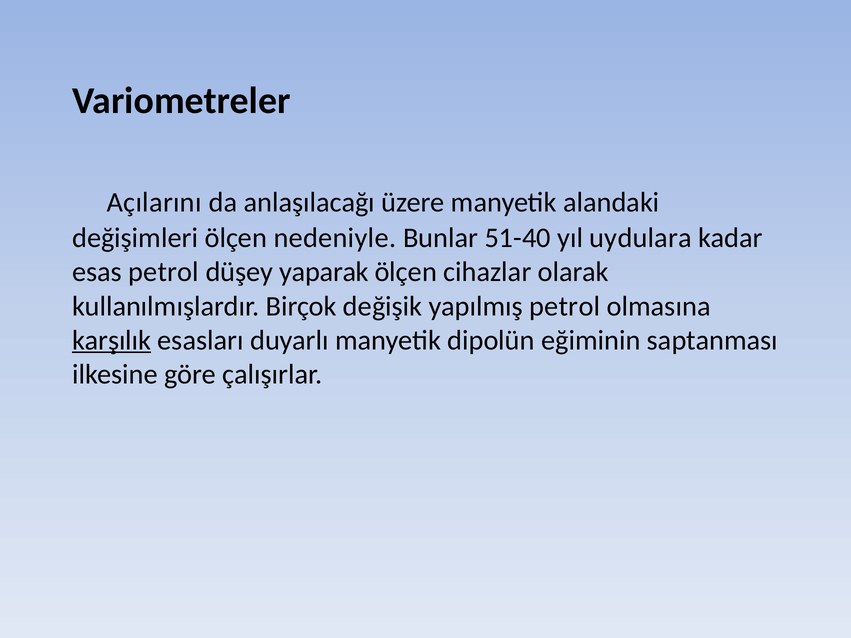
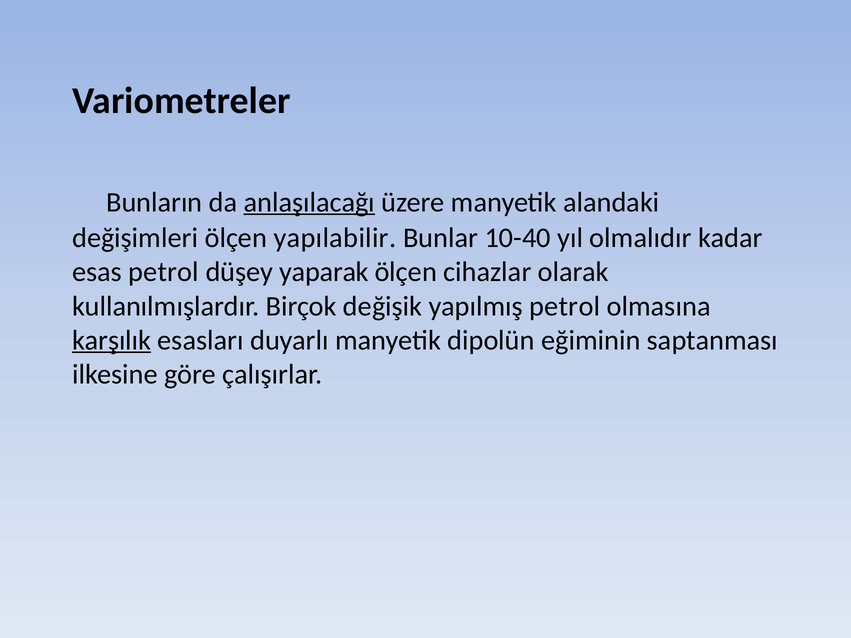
Açılarını: Açılarını -> Bunların (154, 202)
anlaşılacağı underline: none -> present (309, 202)
nedeniyle: nedeniyle -> yapılabilir (335, 238)
51-40: 51-40 -> 10-40 (518, 238)
uydulara: uydulara -> olmalıdır (641, 238)
